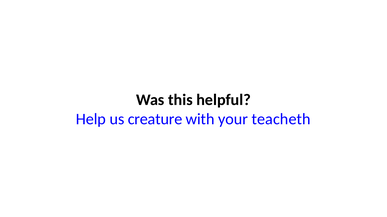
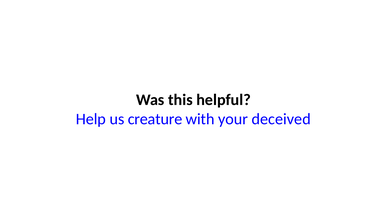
teacheth: teacheth -> deceived (281, 119)
